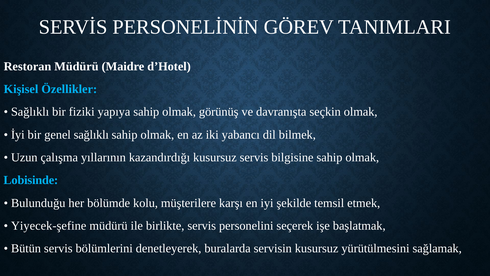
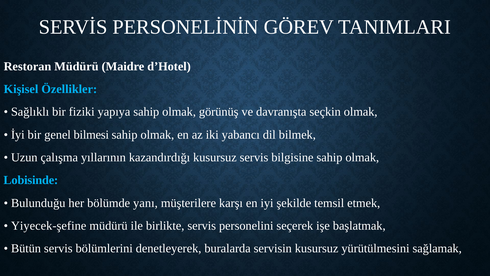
genel sağlıklı: sağlıklı -> bilmesi (91, 135)
kolu: kolu -> yanı (145, 203)
